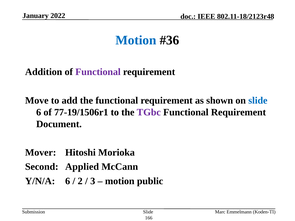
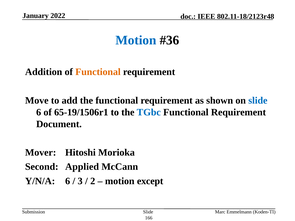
Functional colour: purple -> orange (98, 72)
77-19/1506r1: 77-19/1506r1 -> 65-19/1506r1 (81, 112)
TGbc colour: purple -> blue (149, 112)
2: 2 -> 3 (80, 181)
3: 3 -> 2 (93, 181)
public: public -> except (150, 181)
